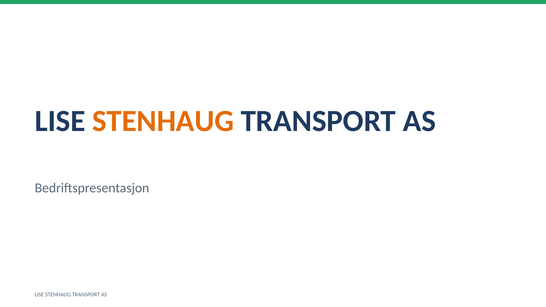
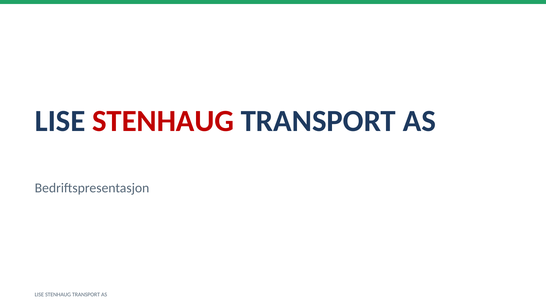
STENHAUG colour: orange -> red (163, 121)
